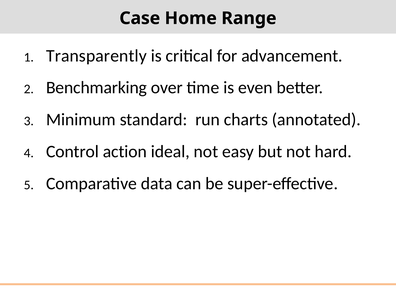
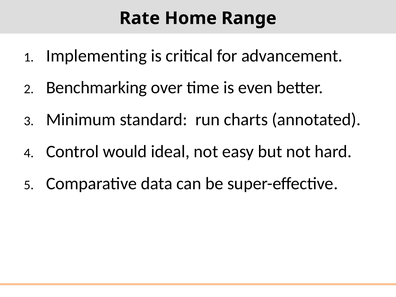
Case: Case -> Rate (140, 18)
Transparently: Transparently -> Implementing (96, 56)
action: action -> would (125, 152)
